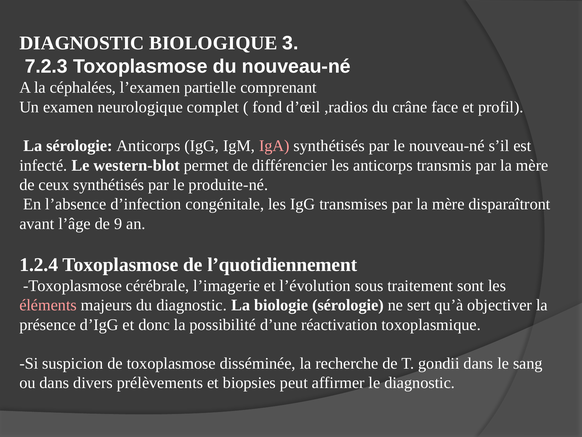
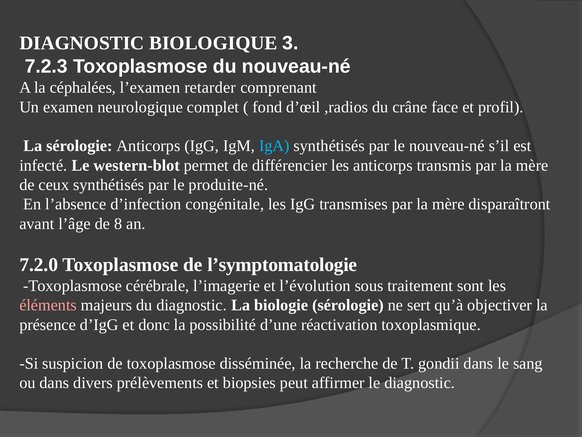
partielle: partielle -> retarder (210, 88)
IgA colour: pink -> light blue (274, 146)
9: 9 -> 8 (118, 223)
1.2.4: 1.2.4 -> 7.2.0 (39, 264)
l’quotidiennement: l’quotidiennement -> l’symptomatologie (282, 264)
